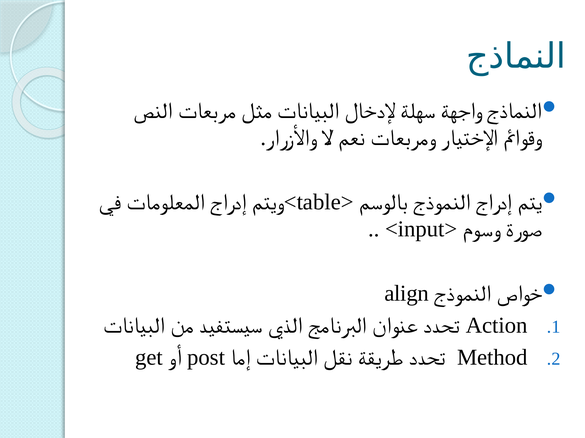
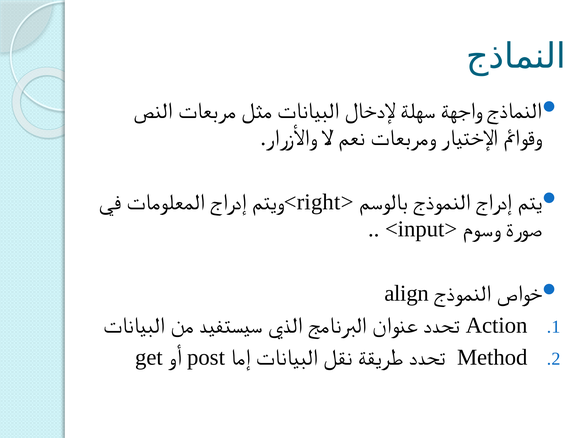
table: table -> right (319, 202)
